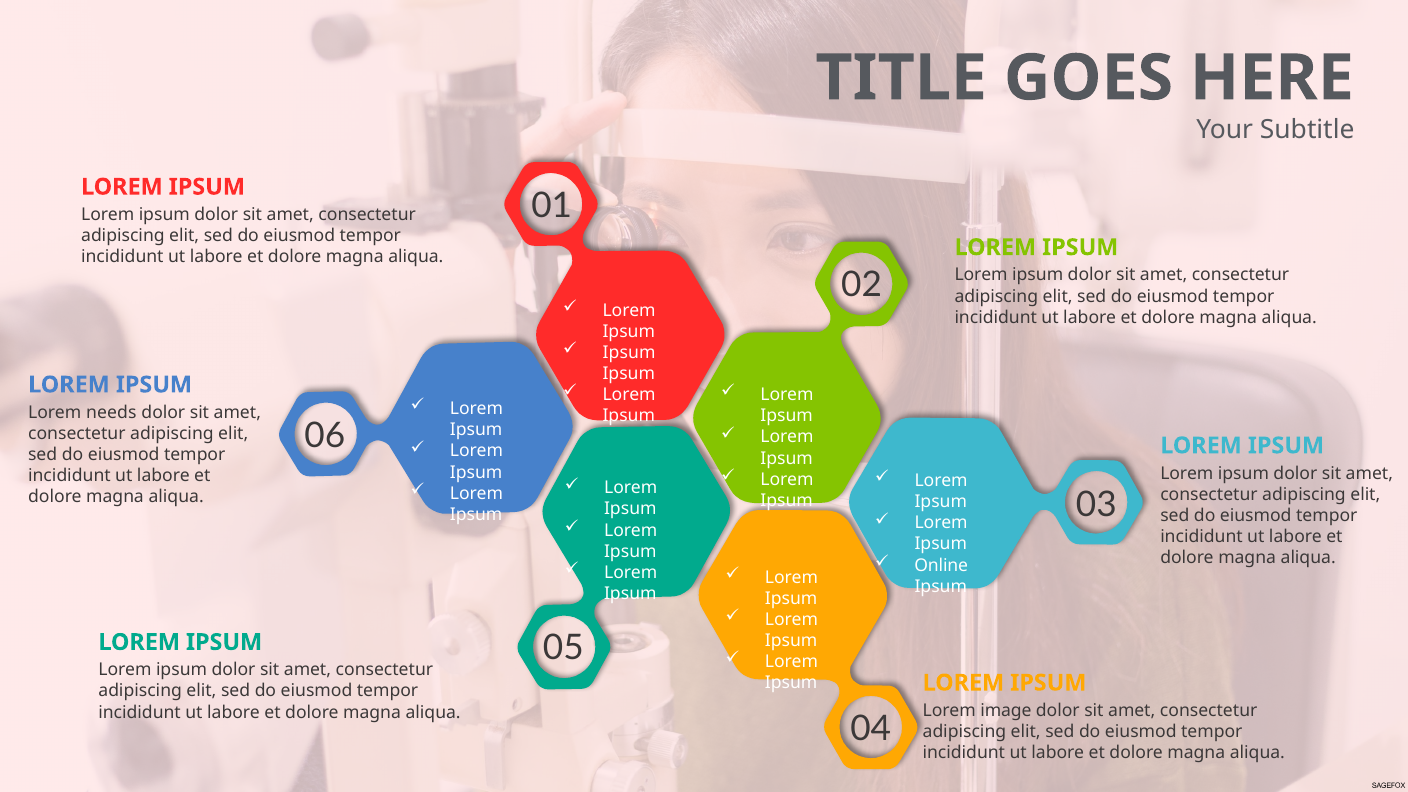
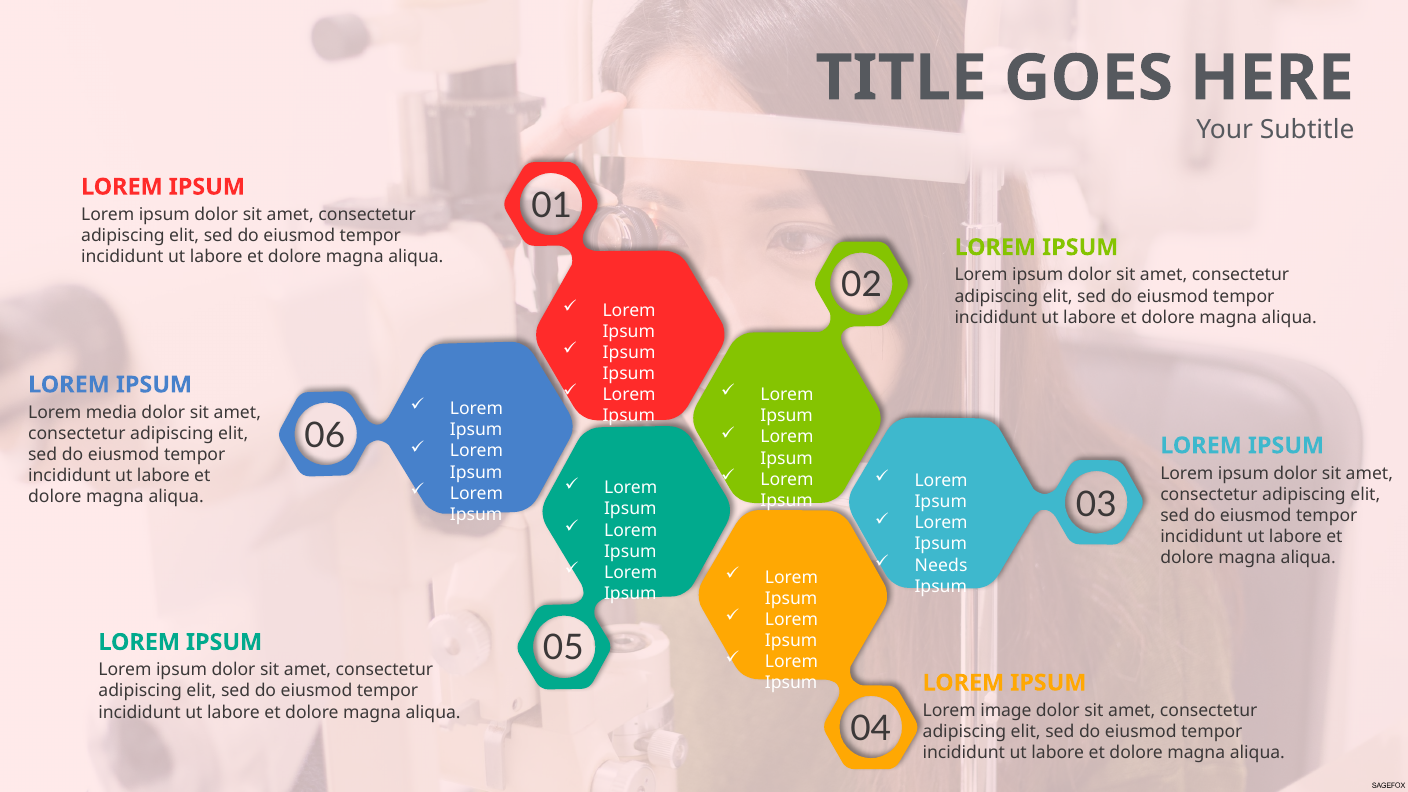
needs: needs -> media (111, 412)
Online: Online -> Needs (941, 565)
